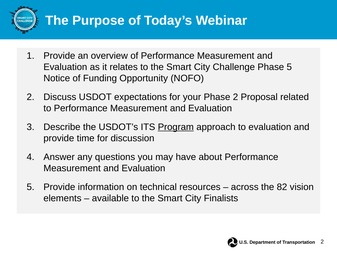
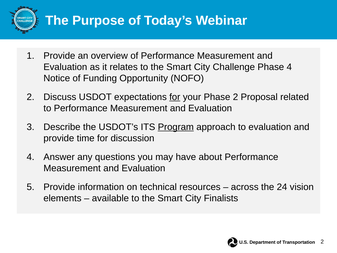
Phase 5: 5 -> 4 (289, 67)
for underline: none -> present (175, 97)
82: 82 -> 24 (282, 187)
